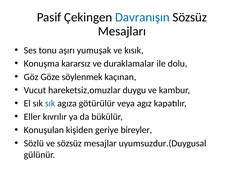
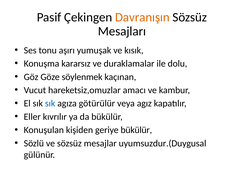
Davranışın colour: blue -> orange (142, 17)
duygu: duygu -> amacı (134, 90)
geriye bireyler: bireyler -> bükülür (136, 130)
